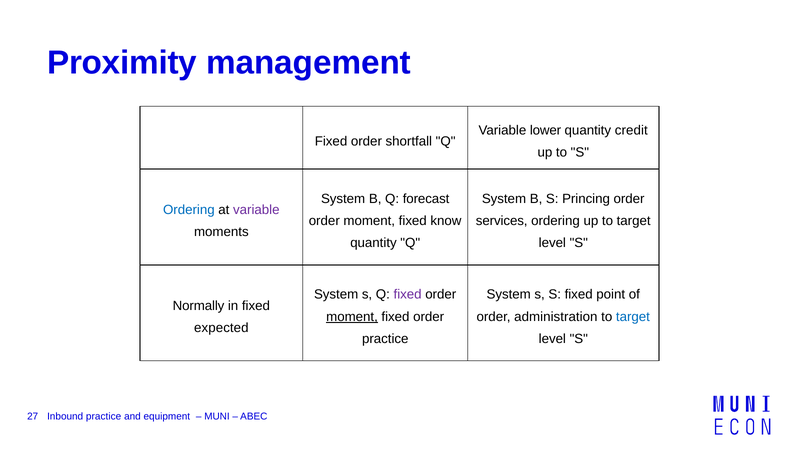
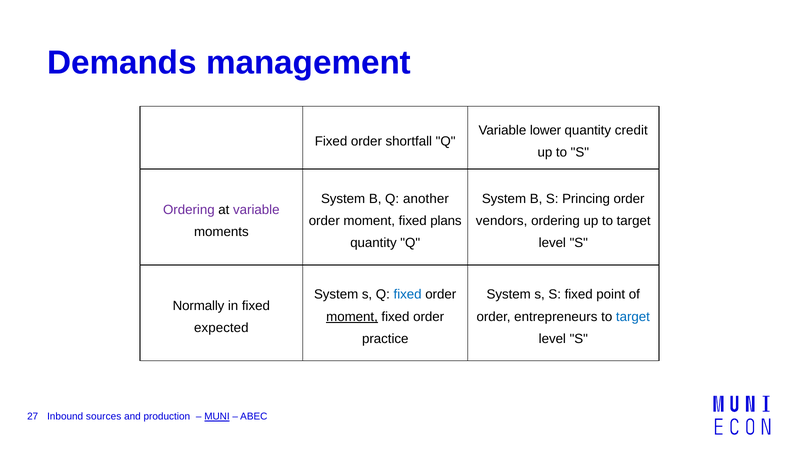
Proximity: Proximity -> Demands (122, 63)
forecast: forecast -> another (426, 199)
Ordering colour: blue -> purple (189, 210)
know: know -> plans (446, 221)
services: services -> vendors (502, 221)
fixed colour: purple -> blue (408, 295)
administration: administration -> entrepreneurs (556, 317)
Inbound practice: practice -> sources (104, 417)
equipment: equipment -> production (167, 417)
MUNI underline: none -> present (217, 417)
